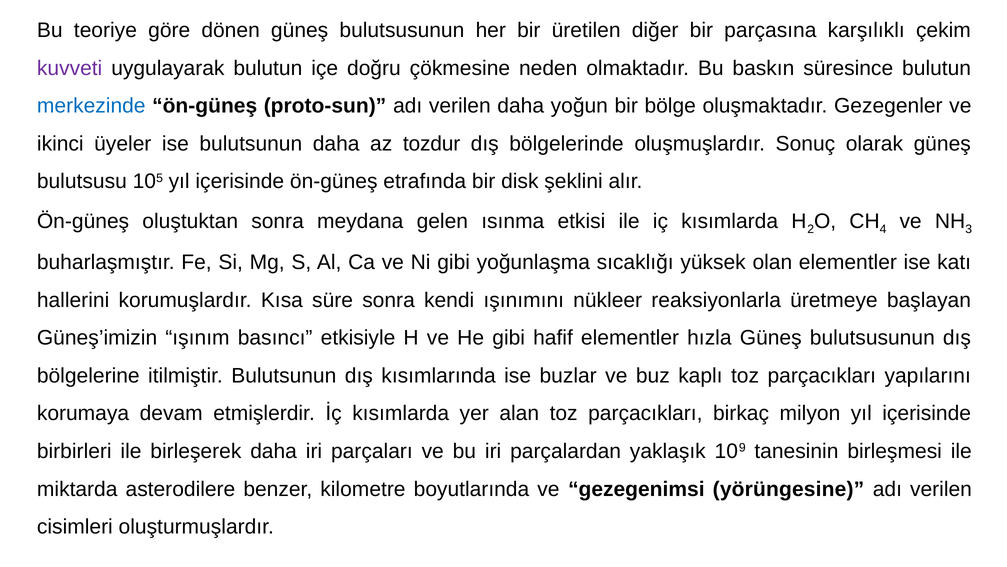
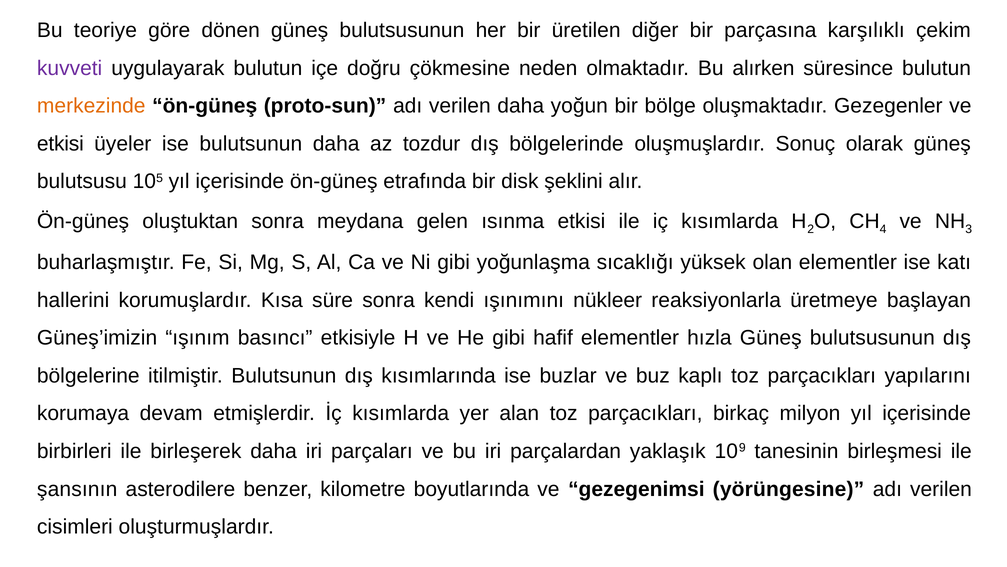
baskın: baskın -> alırken (763, 68)
merkezinde colour: blue -> orange (91, 106)
ikinci: ikinci -> etkisi (60, 144)
miktarda: miktarda -> şansının (77, 489)
